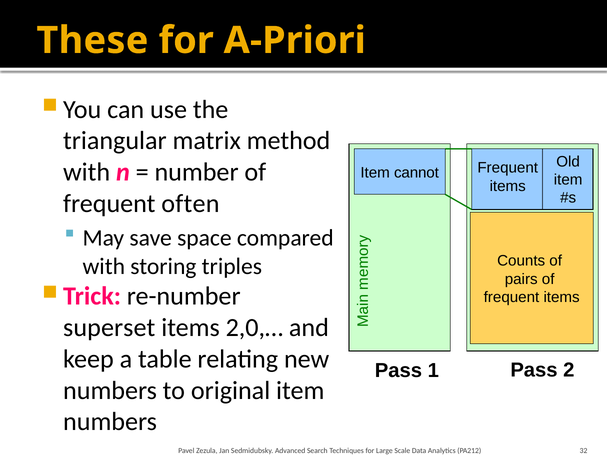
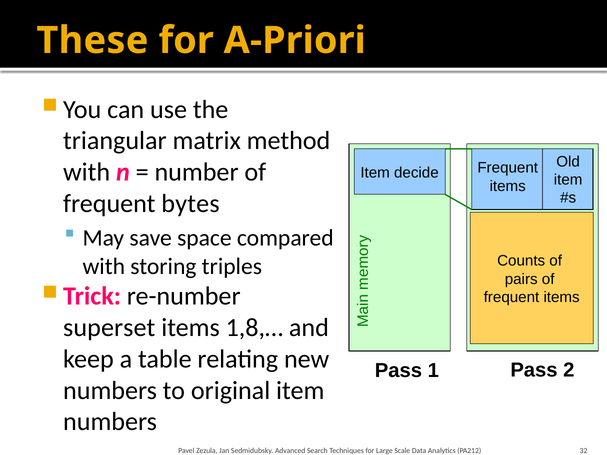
cannot: cannot -> decide (416, 173)
often: often -> bytes (190, 204)
2,0,…: 2,0,… -> 1,8,… (254, 328)
